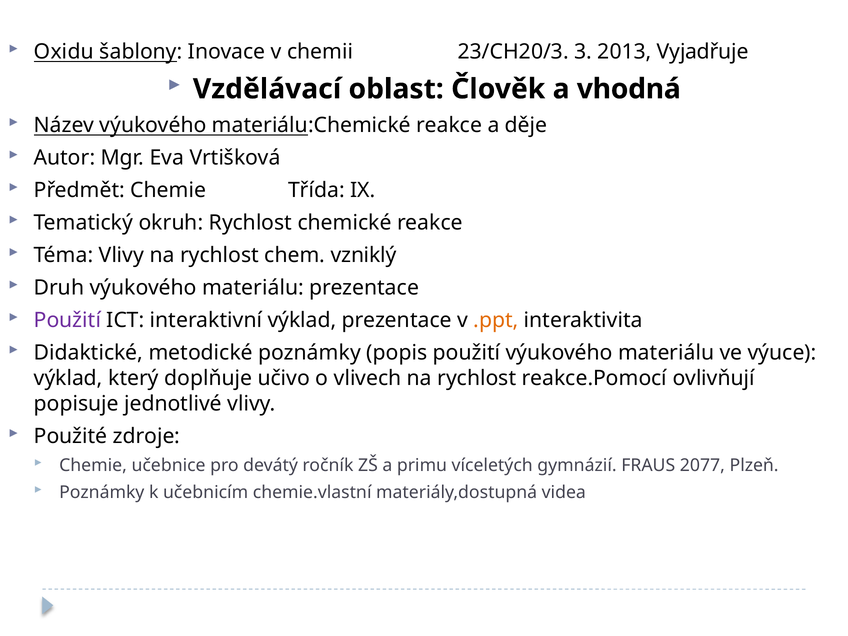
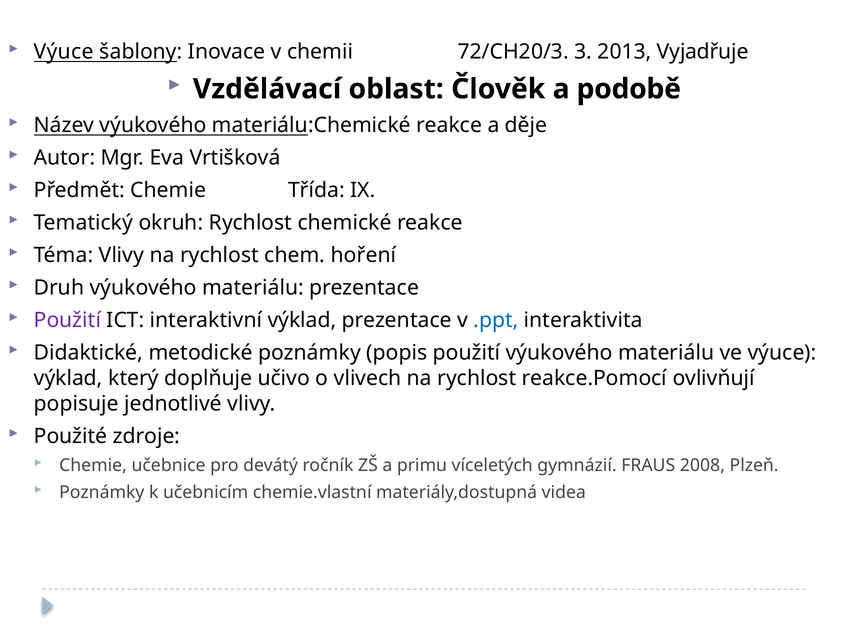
Oxidu: Oxidu -> Výuce (64, 52)
23/CH20/3: 23/CH20/3 -> 72/CH20/3 (513, 52)
vhodná: vhodná -> podobě (629, 89)
vzniklý: vzniklý -> hoření (363, 255)
.ppt colour: orange -> blue (496, 320)
2077: 2077 -> 2008 (702, 465)
